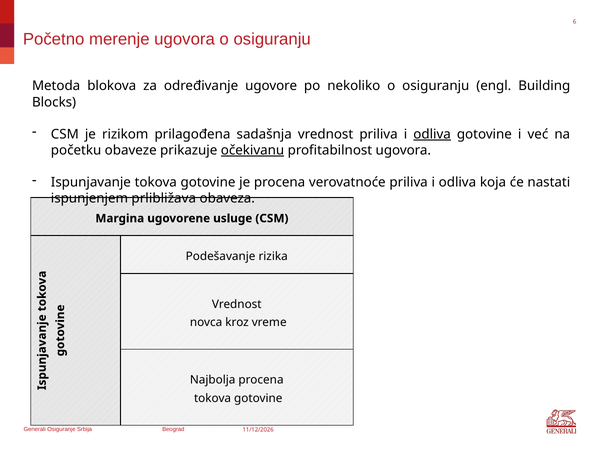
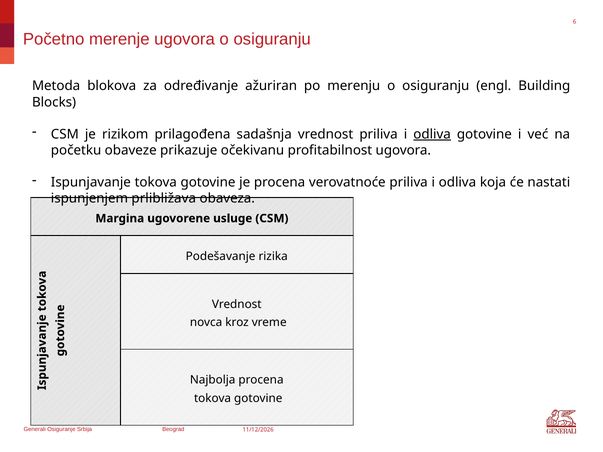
ugovore: ugovore -> ažuriran (271, 86)
nekoliko: nekoliko -> merenju (354, 86)
očekivanu underline: present -> none (252, 150)
